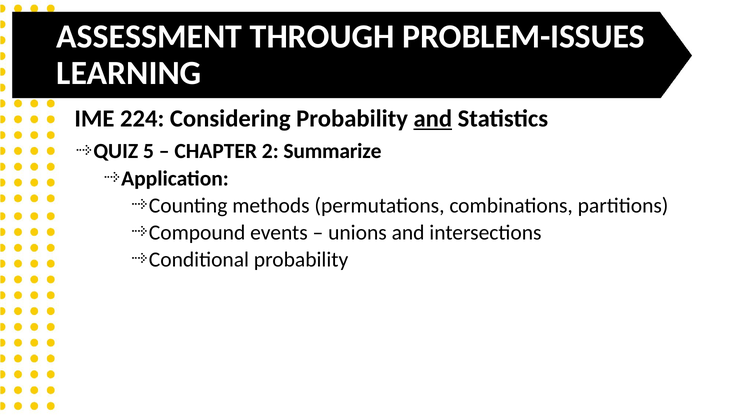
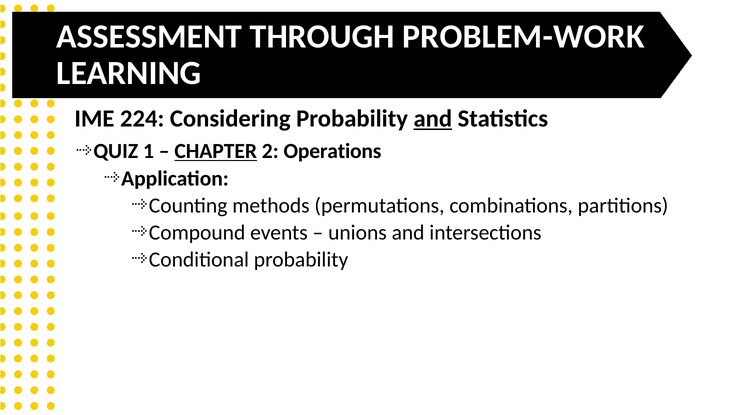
PROBLEM-ISSUES: PROBLEM-ISSUES -> PROBLEM-WORK (523, 37)
5: 5 -> 1 (149, 152)
CHAPTER underline: none -> present (216, 152)
Summarize: Summarize -> Operations (332, 152)
